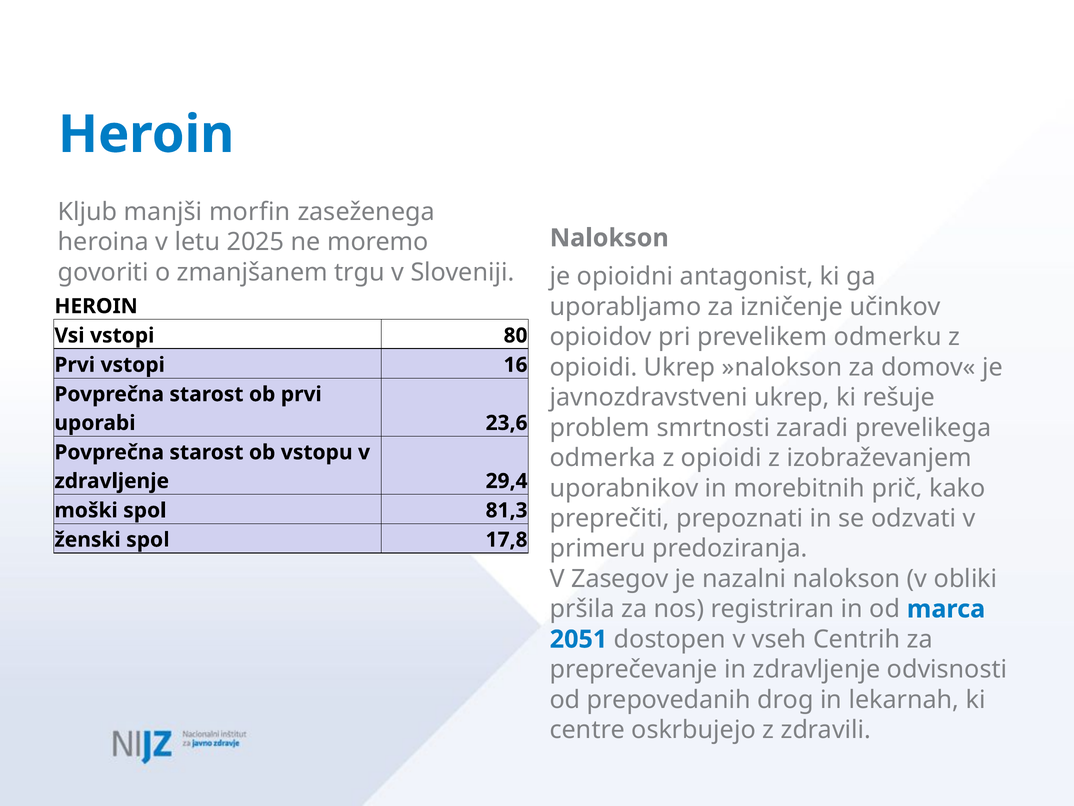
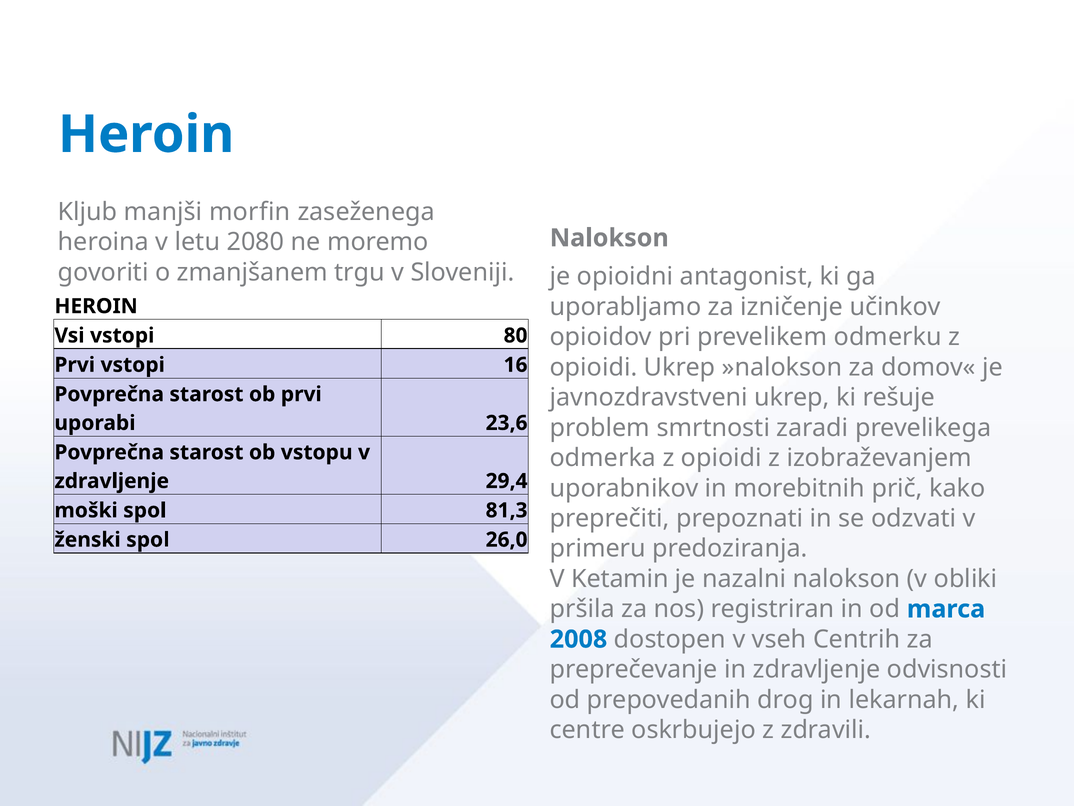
2025: 2025 -> 2080 (255, 242)
17,8: 17,8 -> 26,0 (507, 539)
Zasegov: Zasegov -> Ketamin (620, 579)
2051: 2051 -> 2008 (579, 639)
